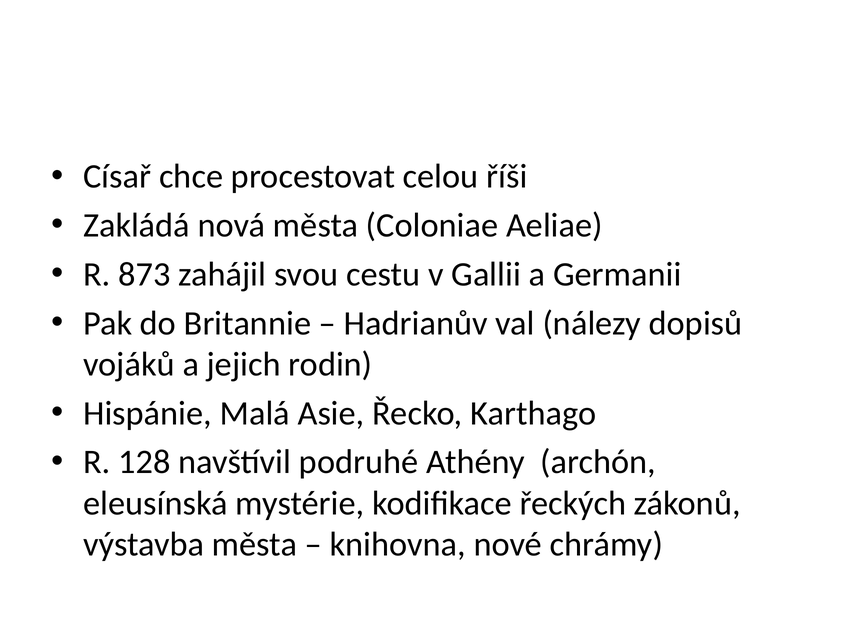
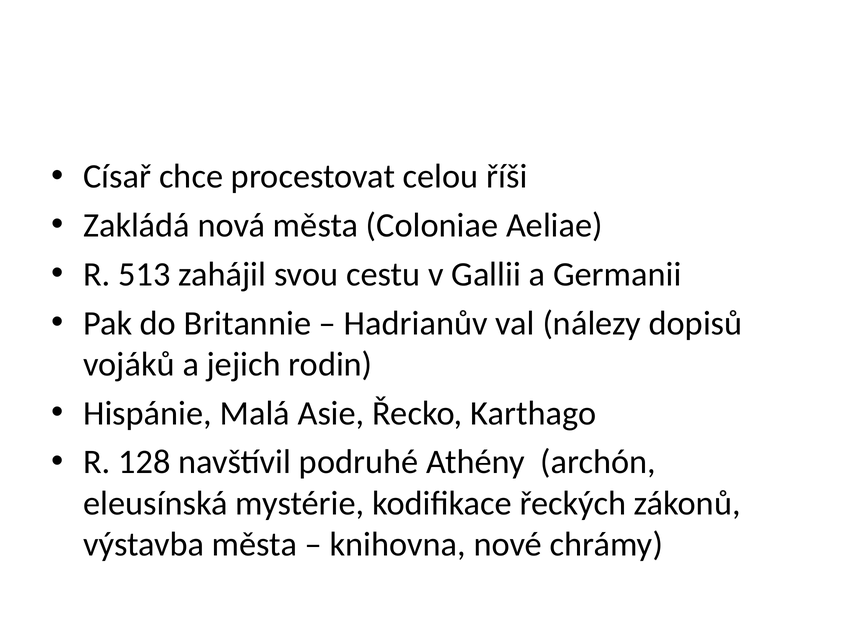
873: 873 -> 513 (144, 274)
